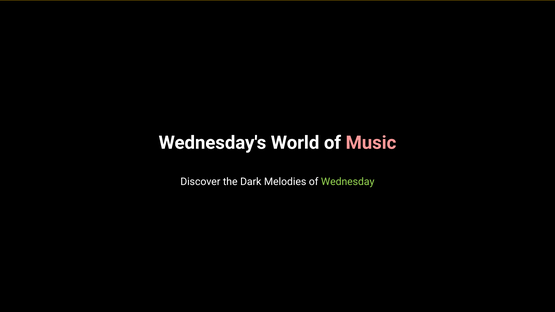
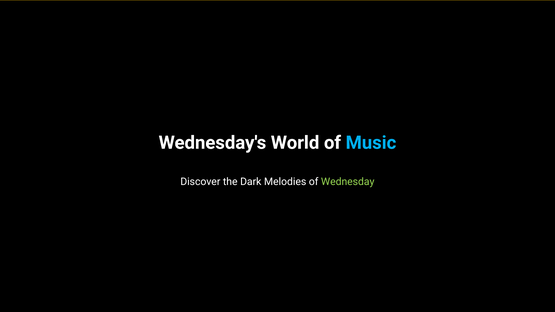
Music colour: pink -> light blue (371, 143)
